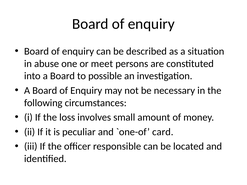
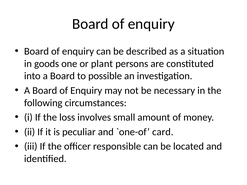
abuse: abuse -> goods (47, 64)
meet: meet -> plant (102, 64)
